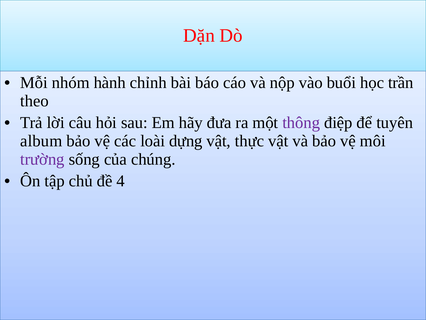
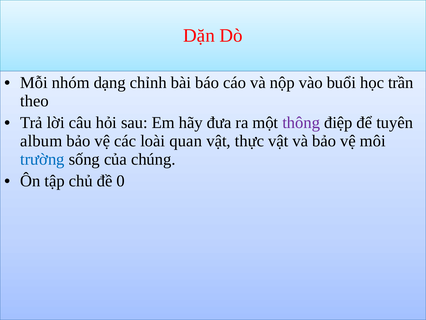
hành: hành -> dạng (110, 82)
dựng: dựng -> quan (186, 141)
trường colour: purple -> blue (42, 159)
4: 4 -> 0 (121, 181)
